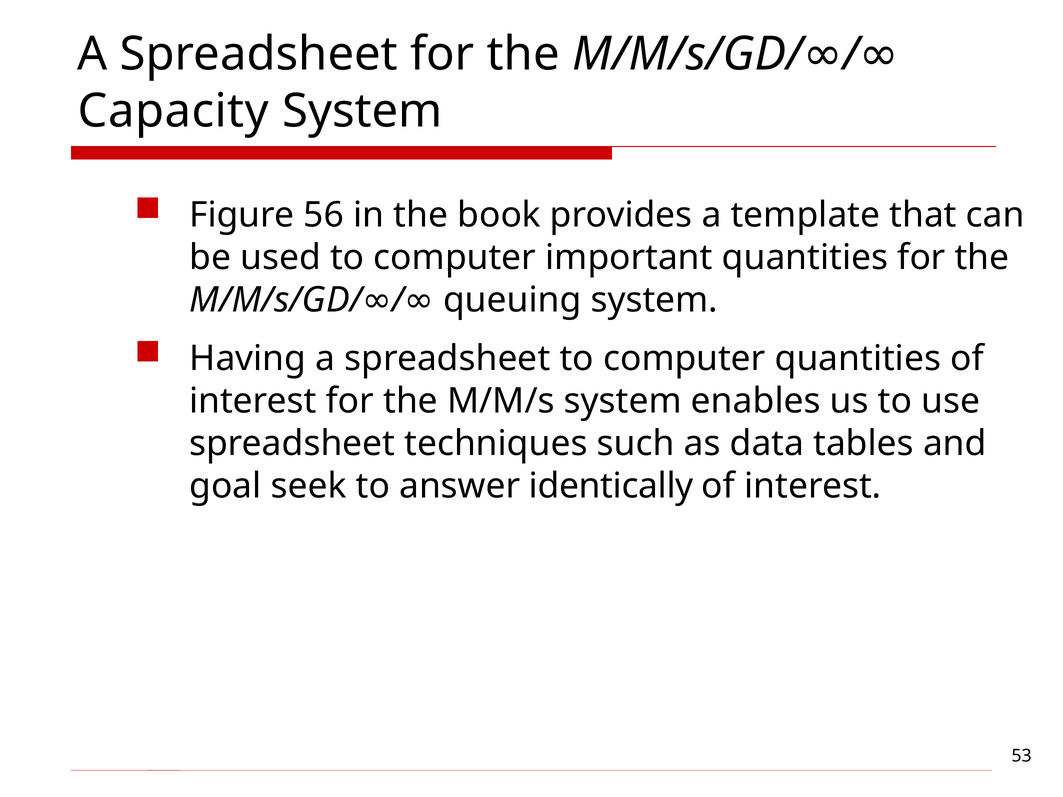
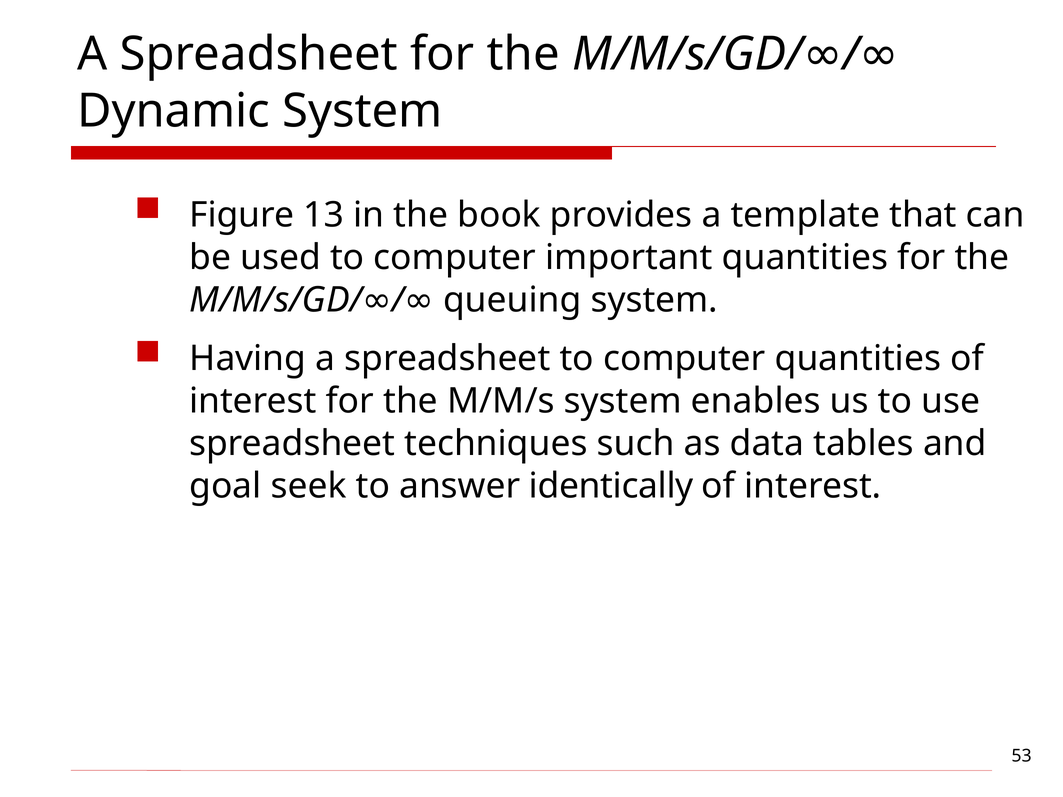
Capacity: Capacity -> Dynamic (174, 111)
56: 56 -> 13 (324, 215)
